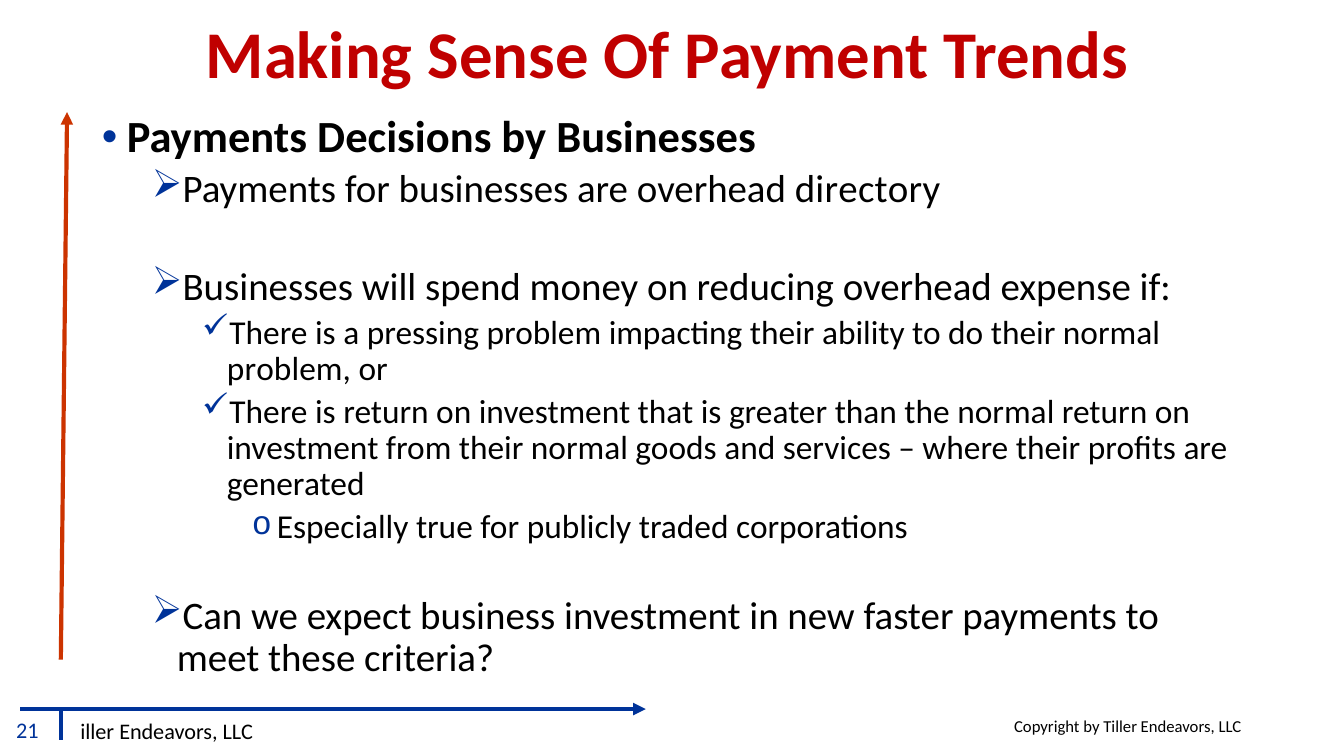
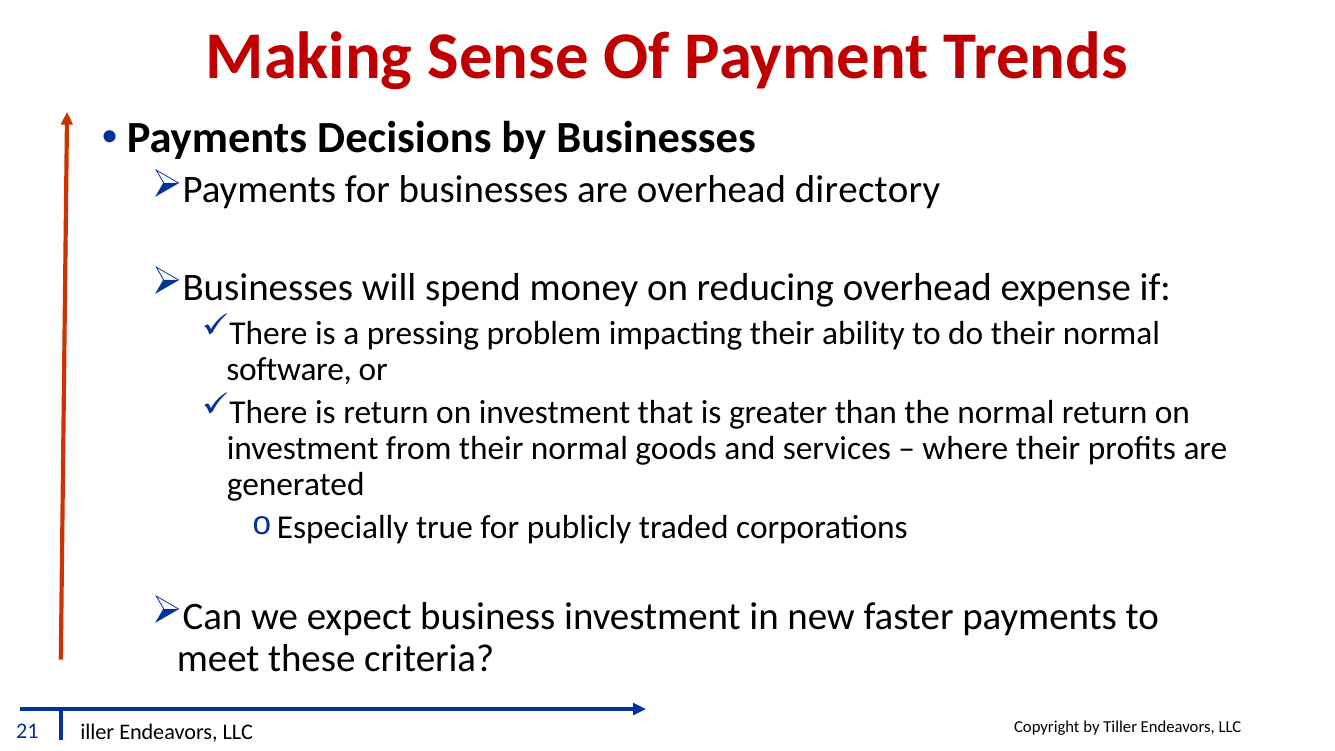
problem: problem -> software (289, 370)
